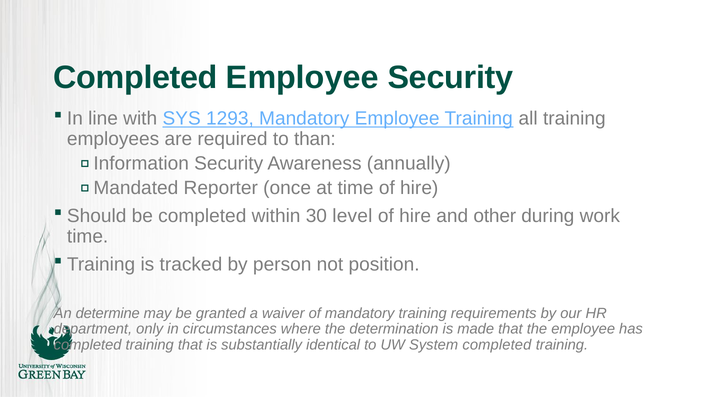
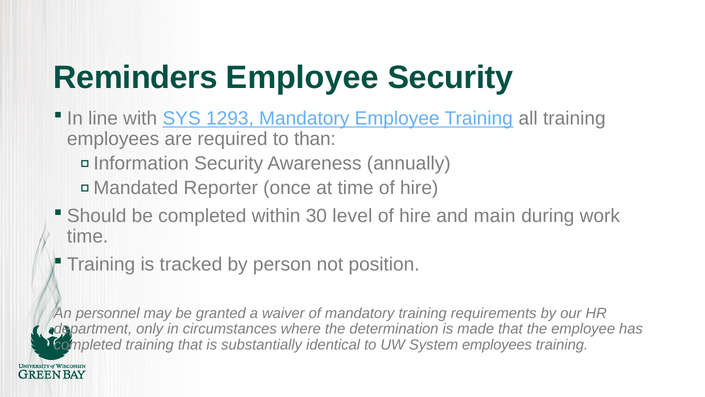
Completed: Completed -> Reminders (136, 77)
other: other -> main (495, 216)
determine: determine -> personnel (108, 313)
System completed: completed -> employees (497, 345)
